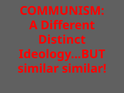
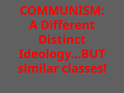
similar similar: similar -> classes (84, 69)
